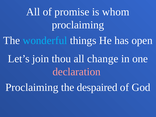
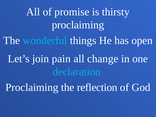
whom: whom -> thirsty (116, 12)
thou: thou -> pain (61, 59)
declaration colour: pink -> light blue (77, 72)
despaired: despaired -> reflection (97, 87)
